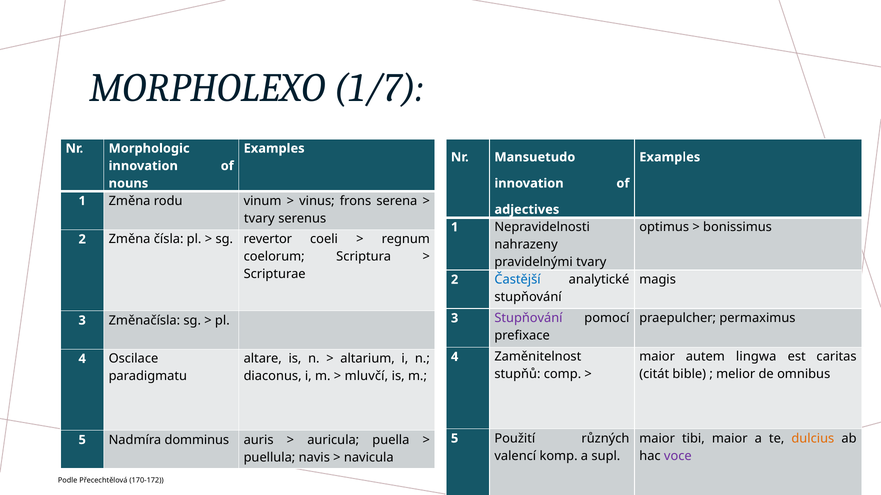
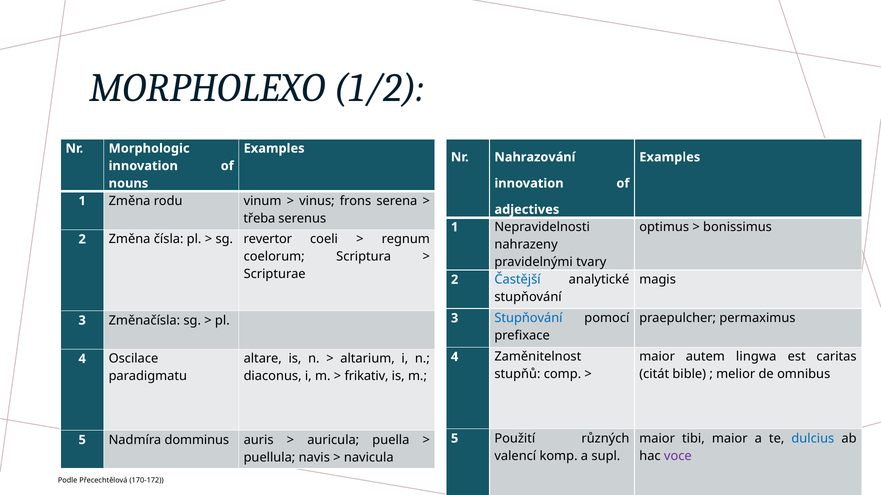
1/7: 1/7 -> 1/2 (379, 88)
Mansuetudo: Mansuetudo -> Nahrazování (535, 157)
tvary: tvary -> třeba (259, 219)
Stupňování colour: purple -> blue (528, 318)
mluvčí: mluvčí -> frikativ (367, 377)
dulcius colour: orange -> blue (813, 439)
